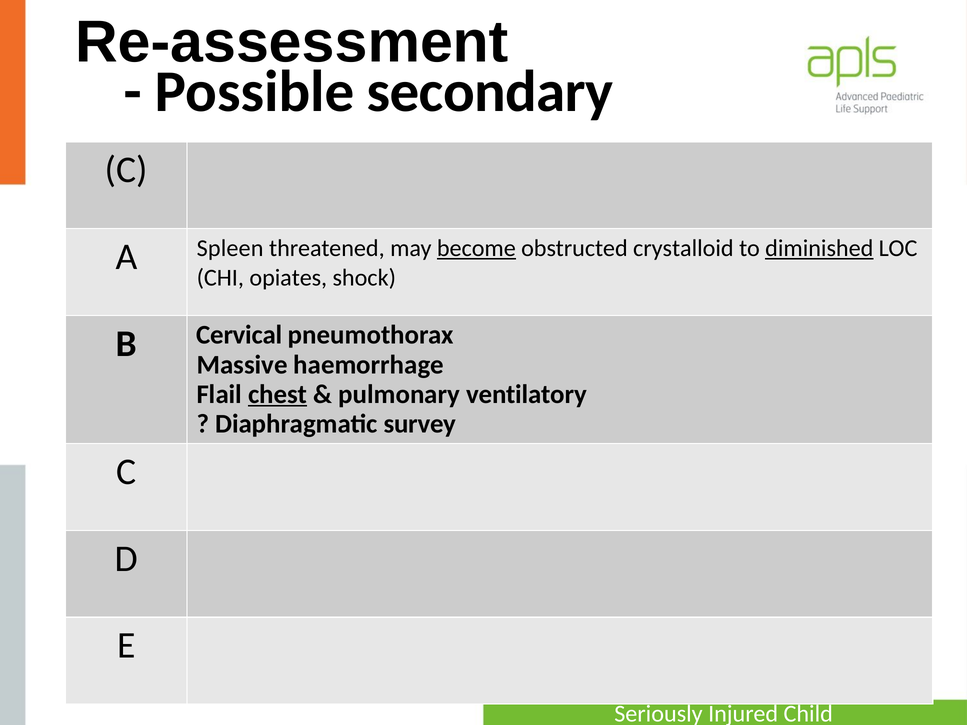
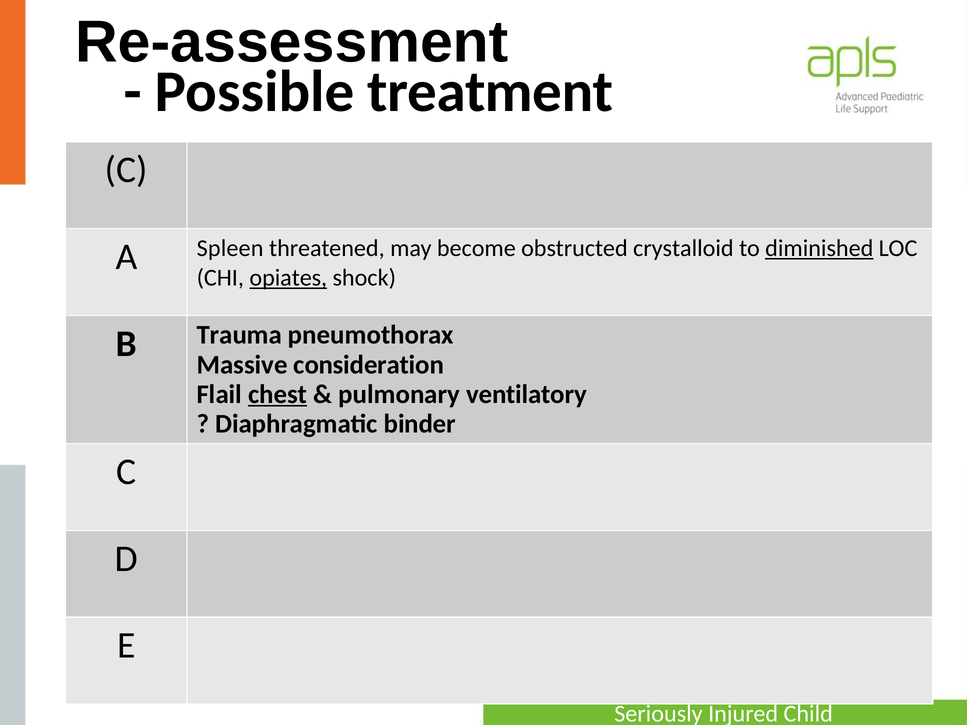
secondary: secondary -> treatment (490, 92)
become underline: present -> none (476, 249)
opiates underline: none -> present (288, 278)
Cervical: Cervical -> Trauma (239, 335)
haemorrhage: haemorrhage -> consideration (369, 365)
survey: survey -> binder (420, 424)
